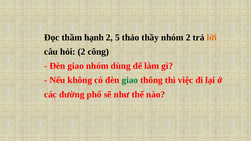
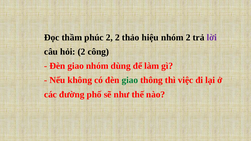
hạnh: hạnh -> phúc (94, 37)
2 5: 5 -> 2 (117, 37)
thầy: thầy -> hiệu (150, 37)
lời colour: orange -> purple (212, 37)
